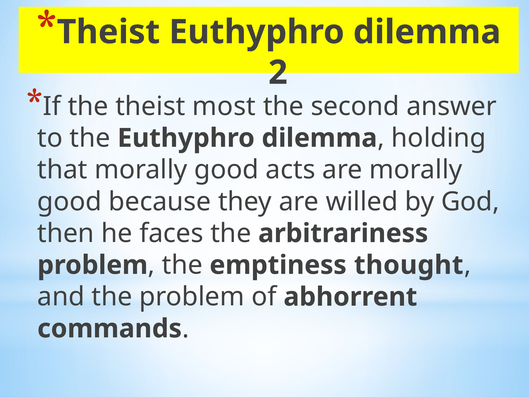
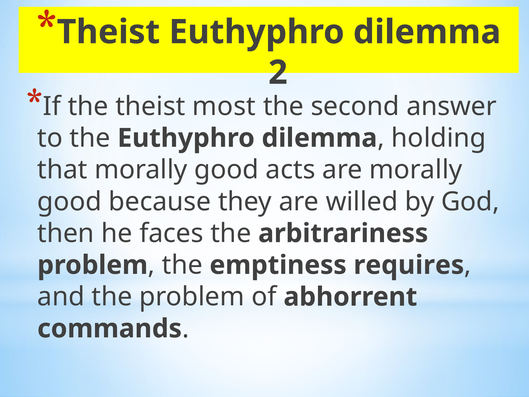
thought: thought -> requires (409, 265)
